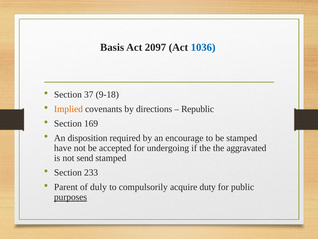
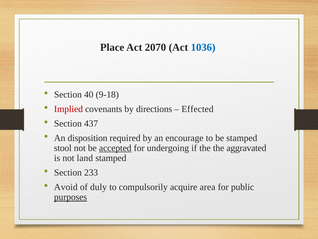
Basis: Basis -> Place (112, 47)
2097: 2097 -> 2070 (155, 47)
37: 37 -> 40 (89, 94)
Implied colour: orange -> red (68, 109)
Republic: Republic -> Effected (198, 109)
169: 169 -> 437 (91, 123)
have: have -> stool (63, 148)
accepted underline: none -> present (115, 148)
send: send -> land (85, 158)
Parent: Parent -> Avoid (66, 187)
duty: duty -> area (208, 187)
